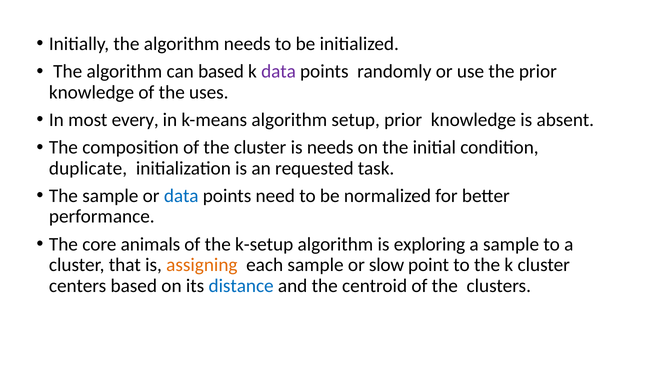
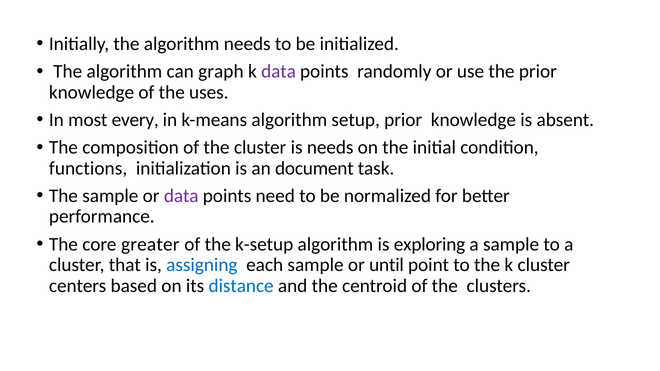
can based: based -> graph (221, 72)
duplicate: duplicate -> functions (88, 168)
requested: requested -> document (314, 168)
data colour: blue -> purple (181, 196)
animals: animals -> greater (150, 244)
assigning colour: orange -> blue (202, 265)
slow: slow -> until (387, 265)
